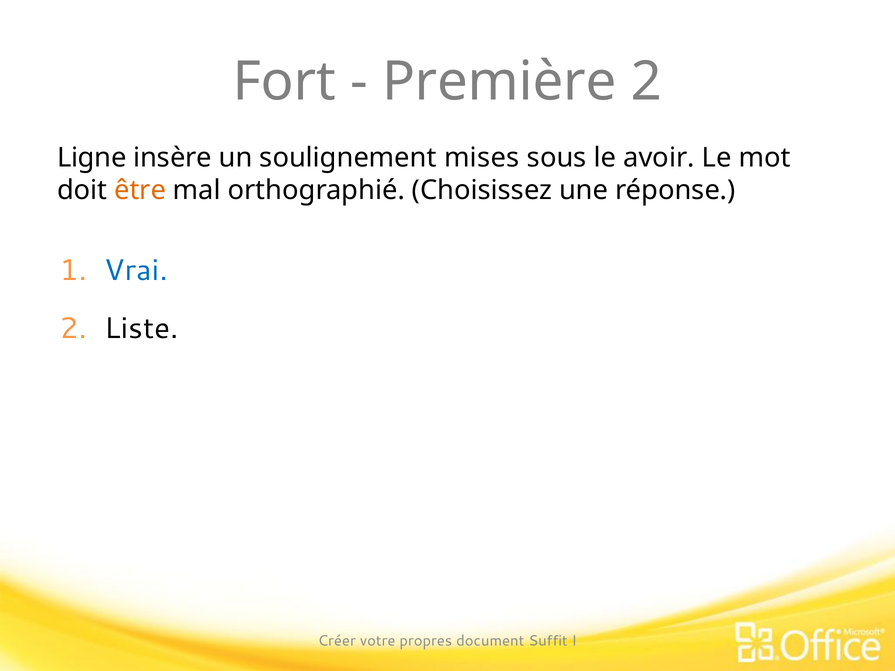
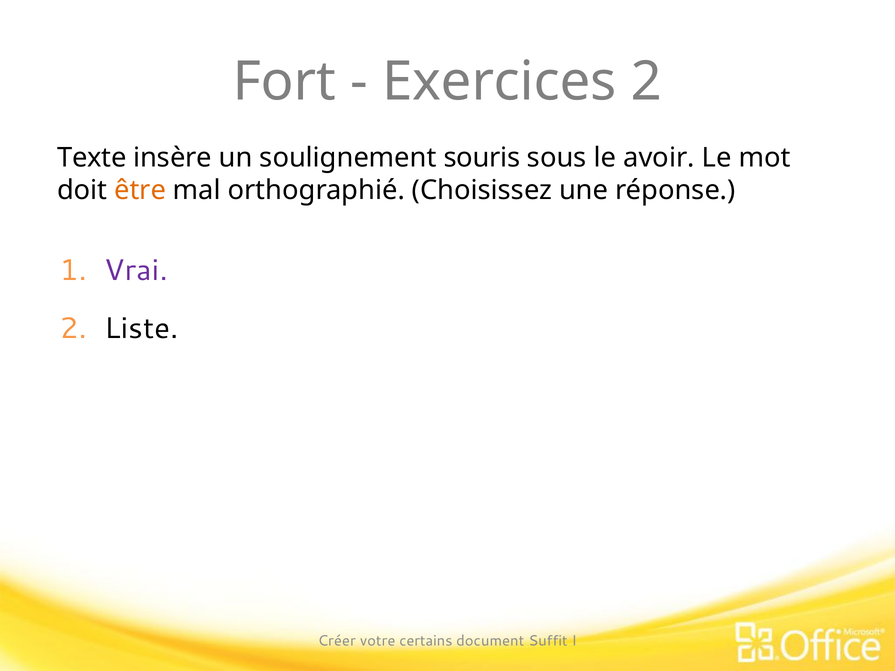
Première: Première -> Exercices (499, 82)
Ligne: Ligne -> Texte (92, 158)
mises: mises -> souris (482, 158)
Vrai colour: blue -> purple (136, 271)
propres: propres -> certains (426, 641)
